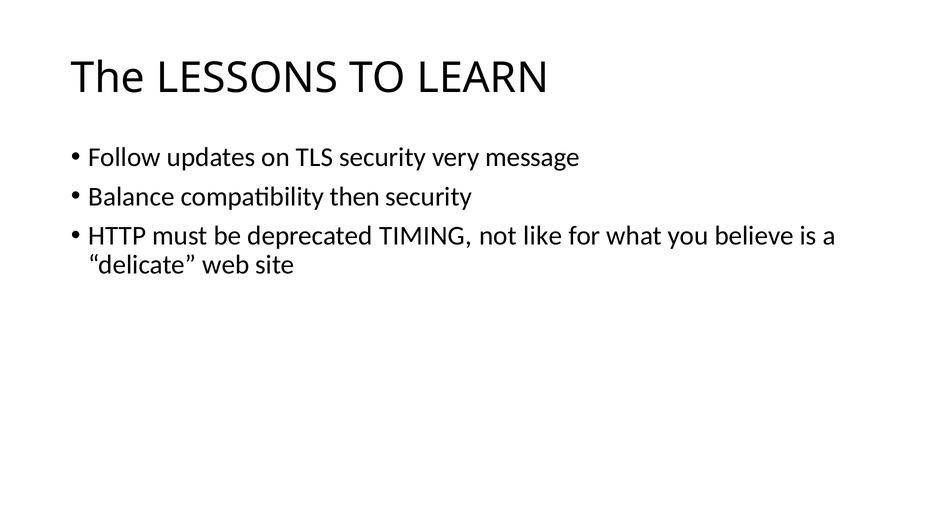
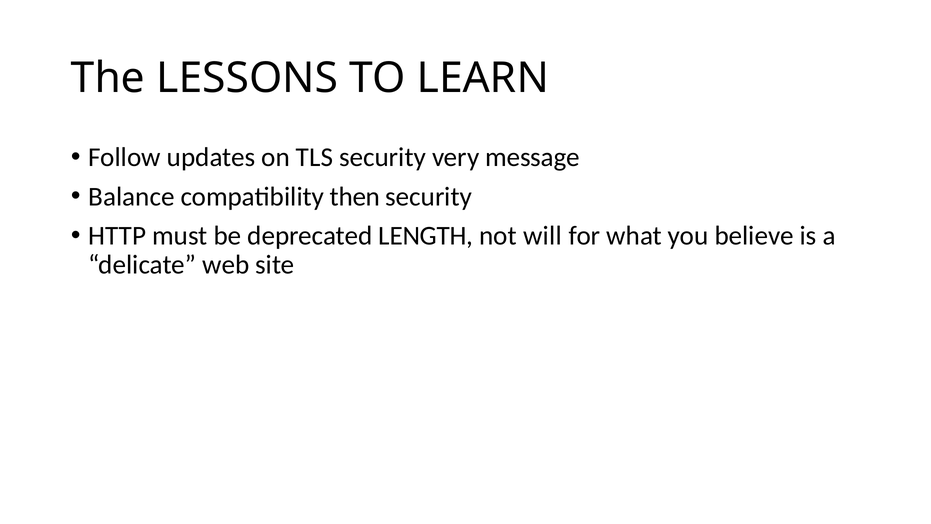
TIMING: TIMING -> LENGTH (426, 235)
like: like -> will (543, 235)
